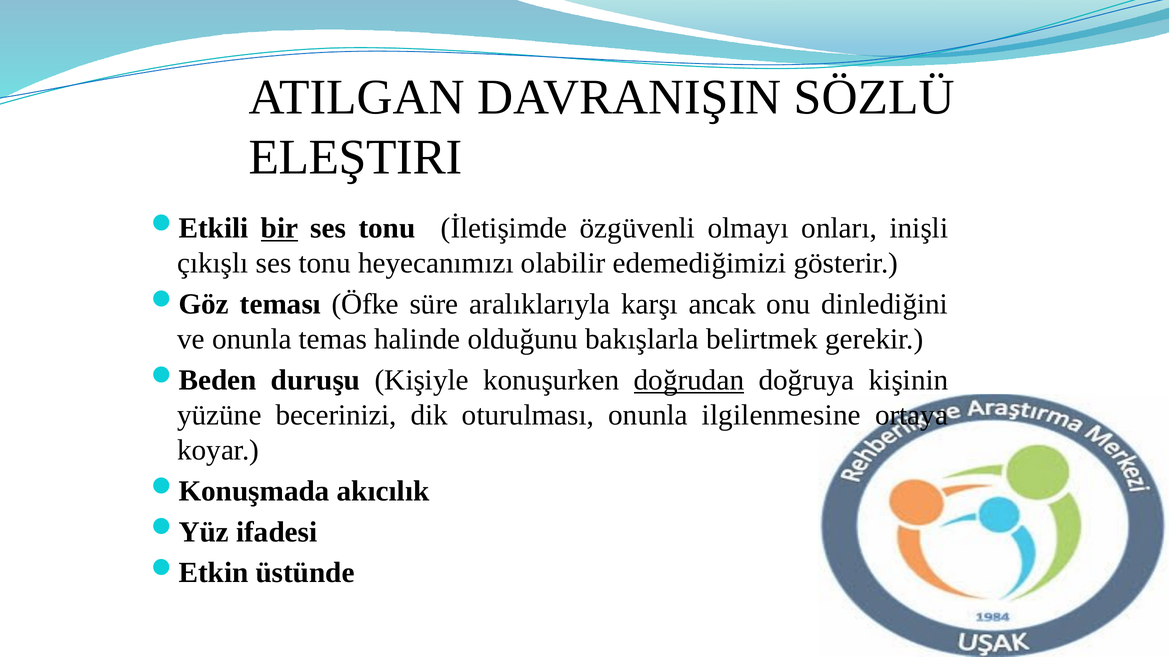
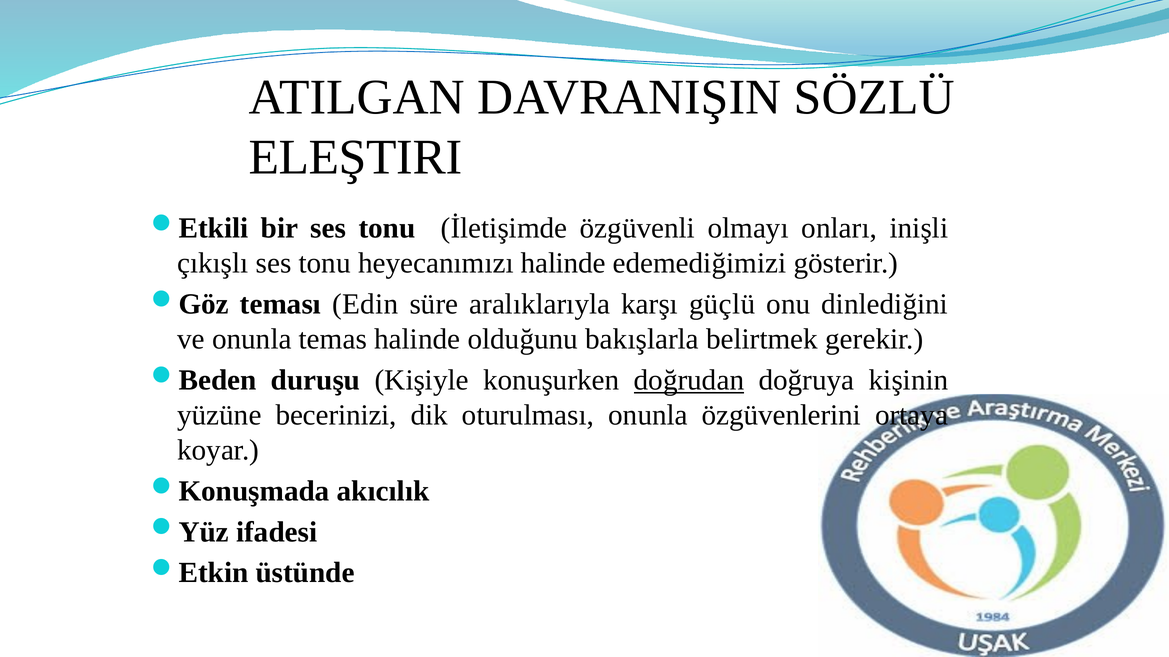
bir underline: present -> none (280, 228)
heyecanımızı olabilir: olabilir -> halinde (563, 264)
Öfke: Öfke -> Edin (365, 304)
ancak: ancak -> güçlü (722, 304)
ilgilenmesine: ilgilenmesine -> özgüvenlerini (781, 416)
